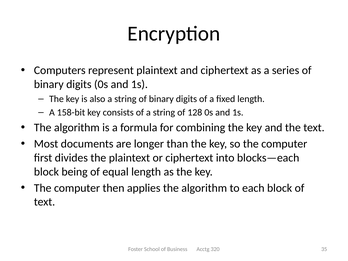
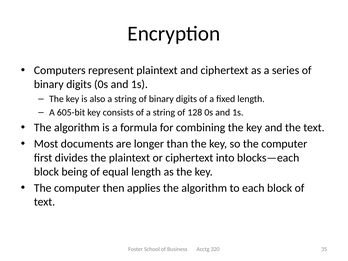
158-bit: 158-bit -> 605-bit (71, 112)
